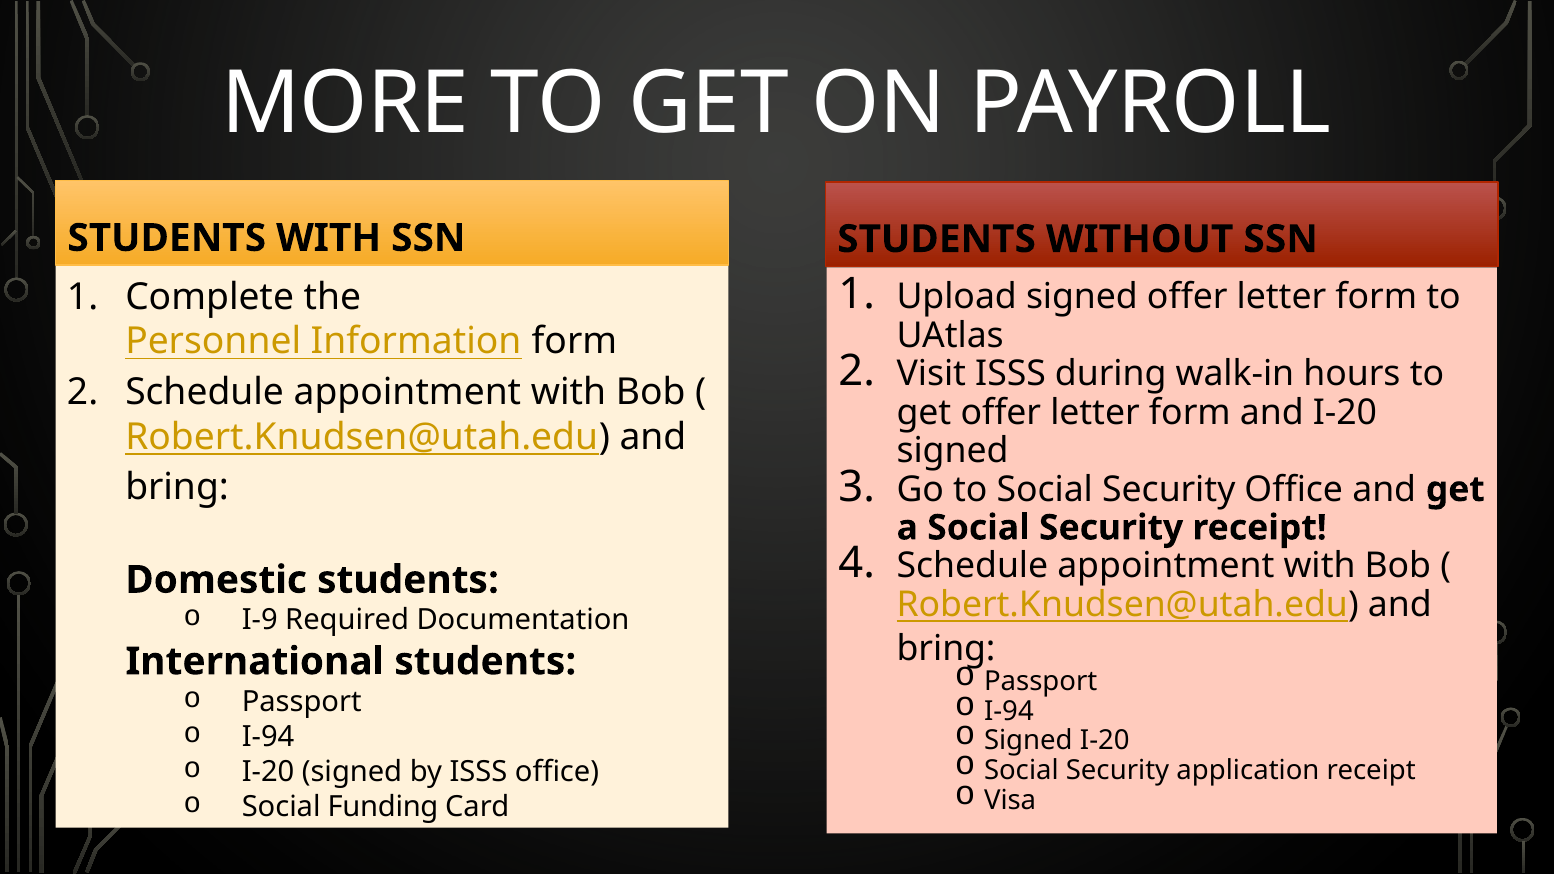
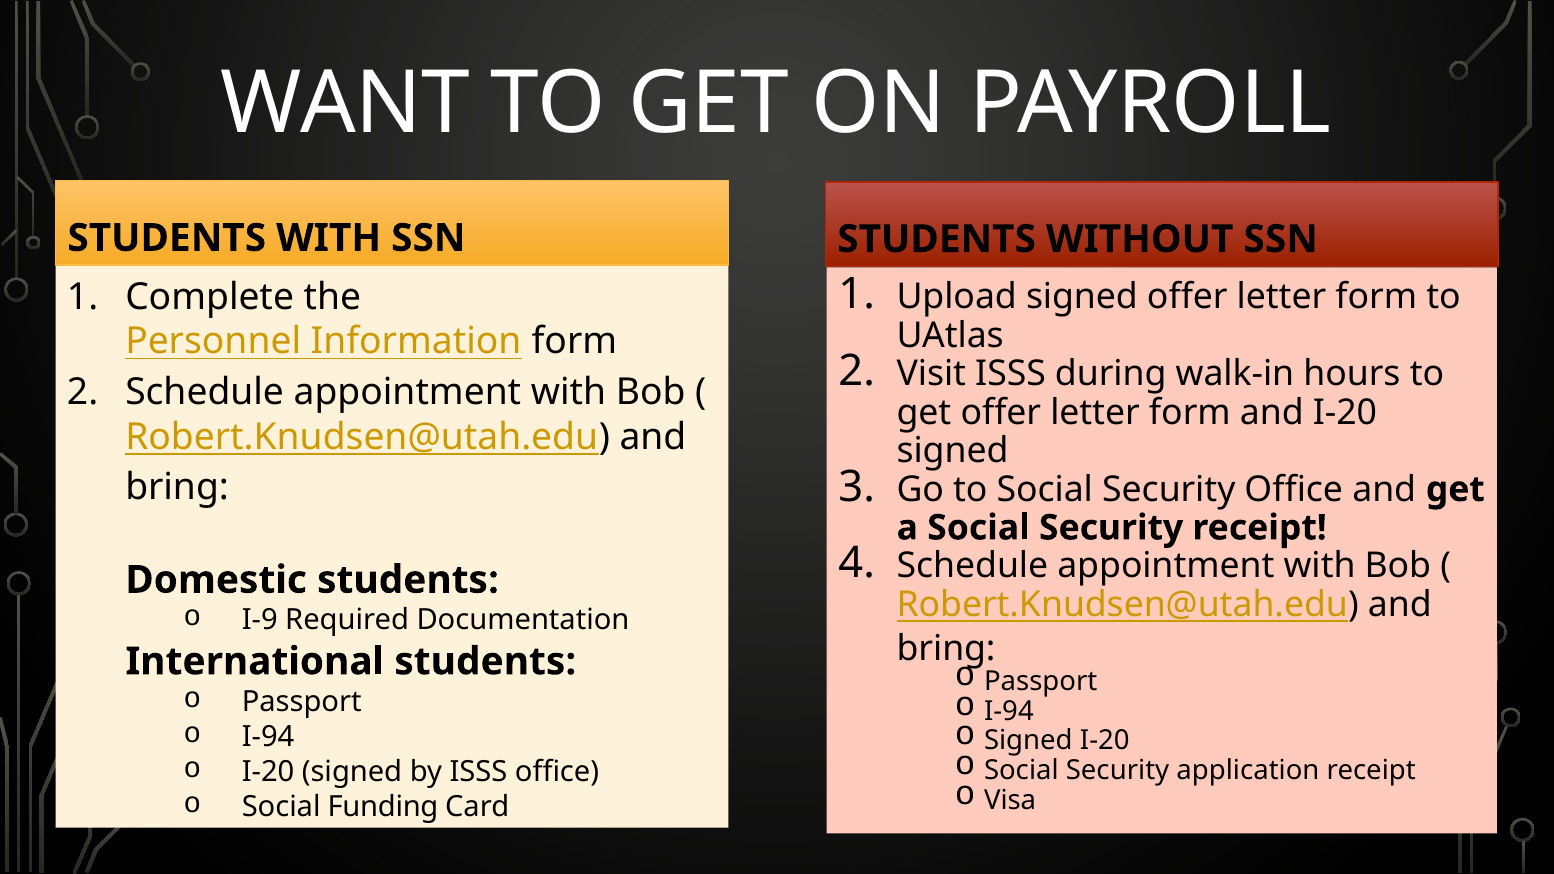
MORE: MORE -> WANT (345, 104)
